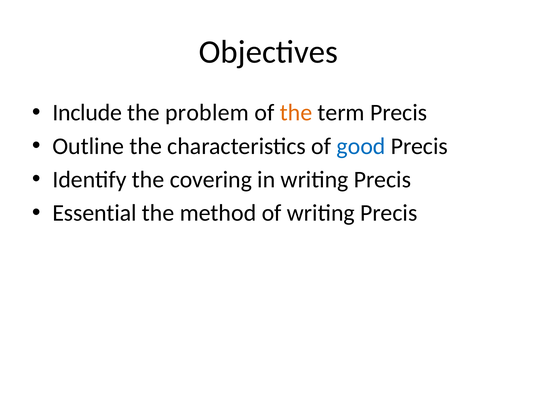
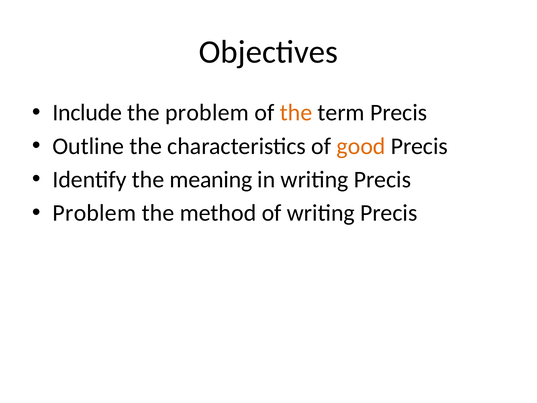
good colour: blue -> orange (361, 146)
covering: covering -> meaning (211, 180)
Essential: Essential -> Problem (94, 213)
